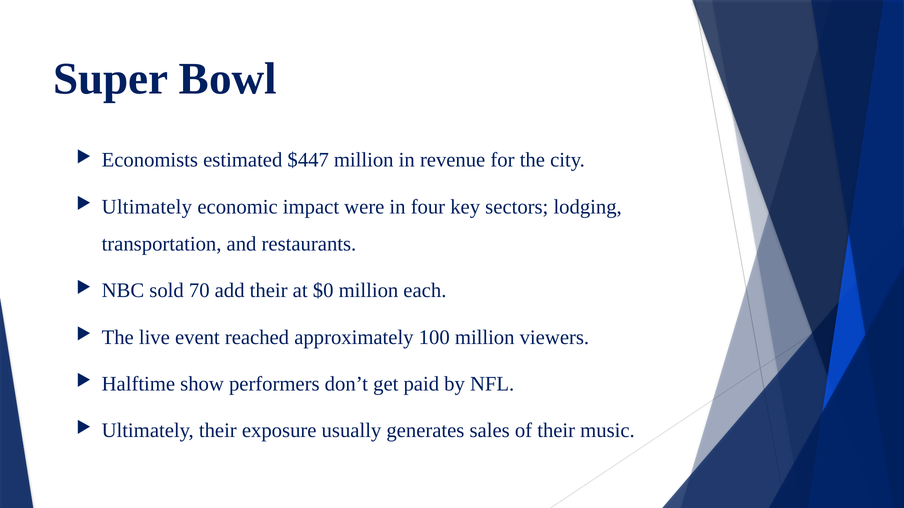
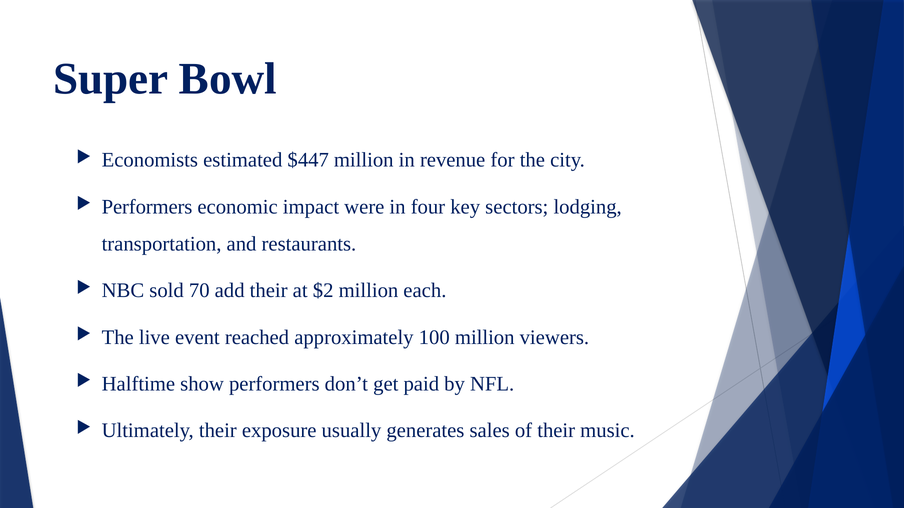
Ultimately: Ultimately -> Performers (147, 207)
$0: $0 -> $2 (323, 291)
